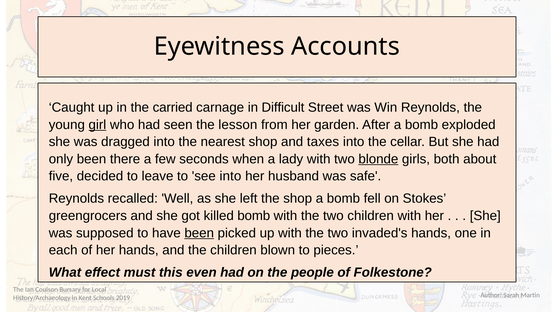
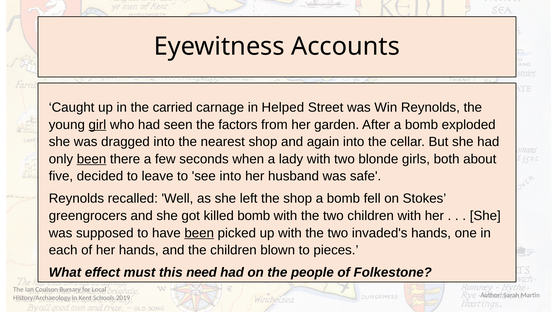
Difficult: Difficult -> Helped (283, 107)
lesson: lesson -> factors (238, 124)
taxes: taxes -> again (323, 142)
been underline: none -> present (92, 159)
blonde underline: present -> none (378, 159)
even: even -> need (202, 272)
